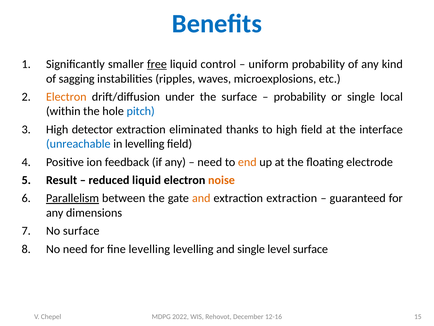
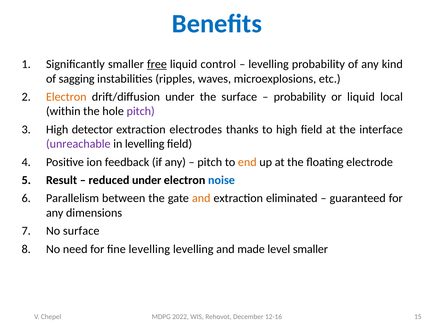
uniform: uniform -> levelling (269, 64)
or single: single -> liquid (361, 97)
pitch colour: blue -> purple (141, 111)
eliminated: eliminated -> electrodes (196, 129)
unreachable colour: blue -> purple (78, 144)
need: need -> pitch (210, 162)
reduced liquid: liquid -> under (147, 180)
noise colour: orange -> blue (221, 180)
Parallelism underline: present -> none (73, 198)
extraction extraction: extraction -> eliminated (292, 198)
and single: single -> made (251, 249)
level surface: surface -> smaller (310, 249)
